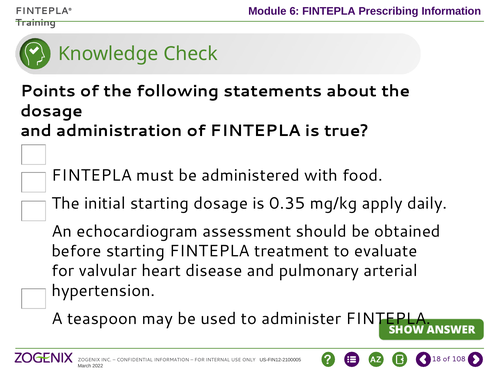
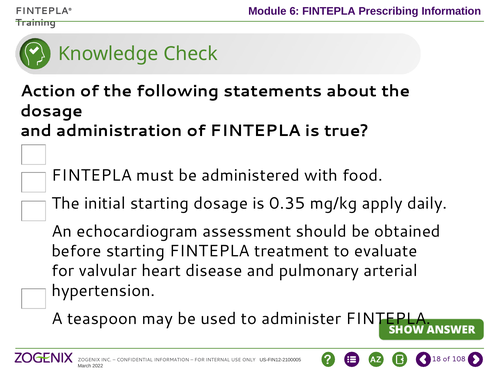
Points: Points -> Action (48, 91)
